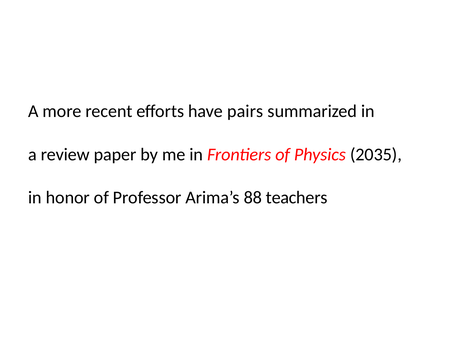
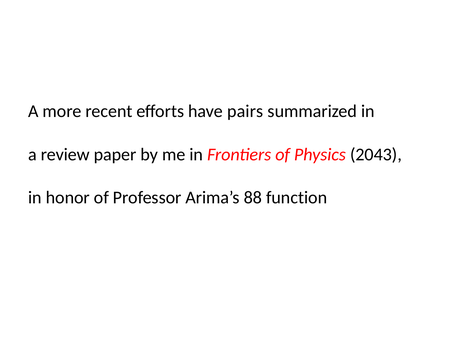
2035: 2035 -> 2043 (376, 155)
teachers: teachers -> function (297, 198)
